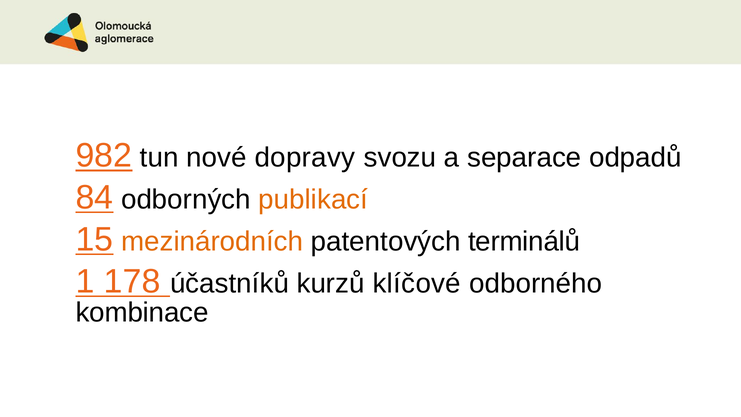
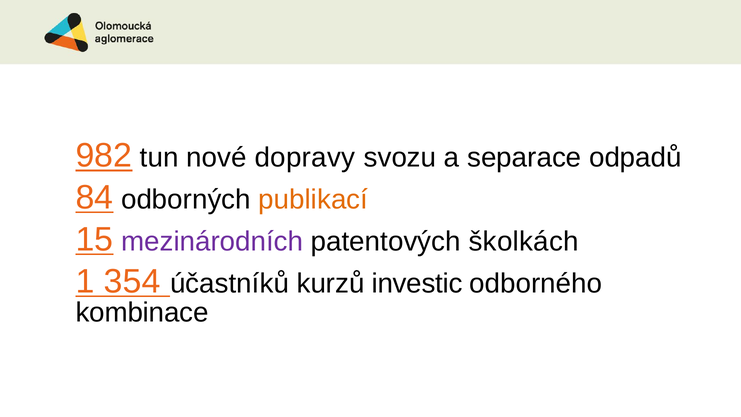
mezinárodních colour: orange -> purple (212, 241)
terminálů: terminálů -> školkách (524, 241)
178: 178 -> 354 (132, 281)
klíčové: klíčové -> investic (417, 283)
